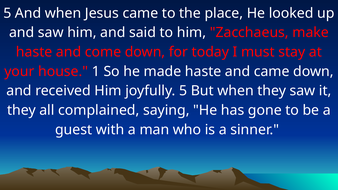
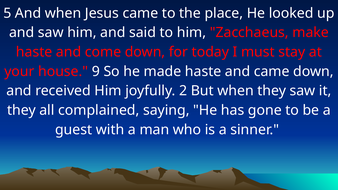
1: 1 -> 9 (96, 71)
joyfully 5: 5 -> 2 (183, 91)
